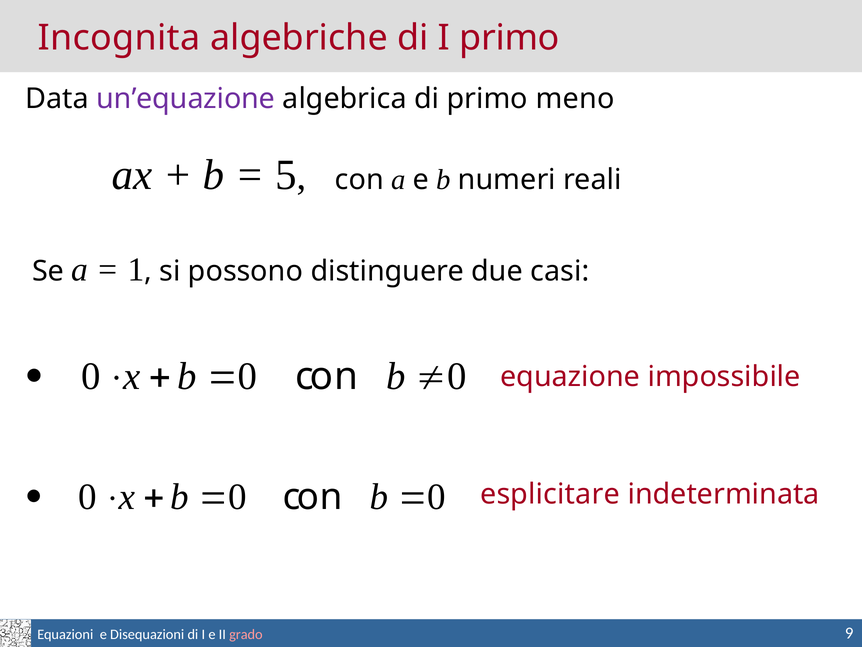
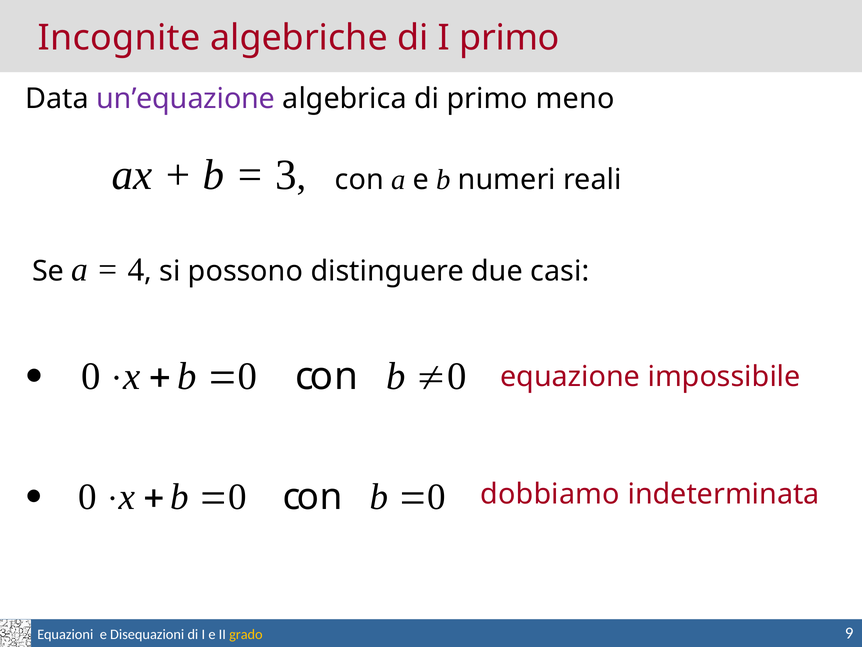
Incognita: Incognita -> Incognite (119, 38)
5: 5 -> 3 (286, 175)
1: 1 -> 4 (136, 270)
esplicitare: esplicitare -> dobbiamo (550, 494)
grado colour: pink -> yellow (246, 634)
